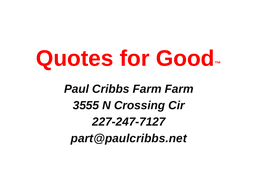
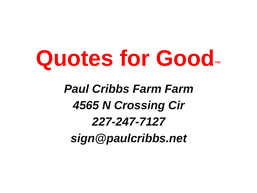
3555: 3555 -> 4565 (86, 105)
part@paulcribbs.net: part@paulcribbs.net -> sign@paulcribbs.net (129, 138)
